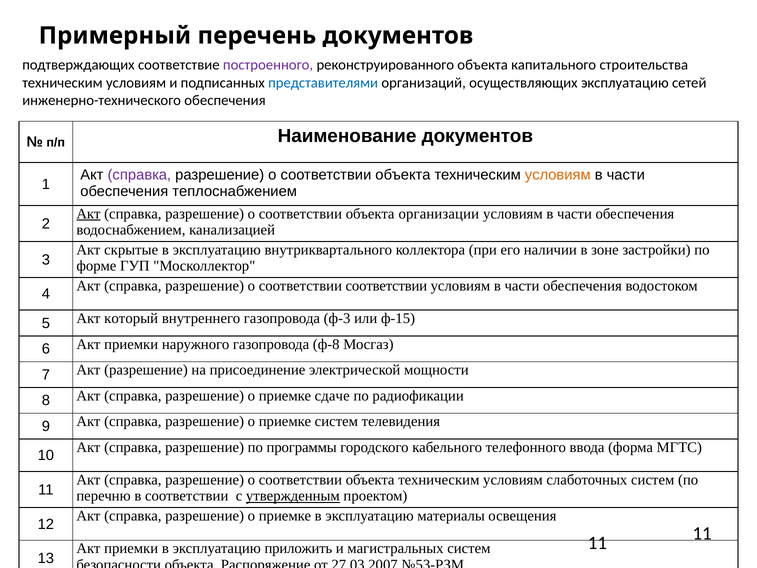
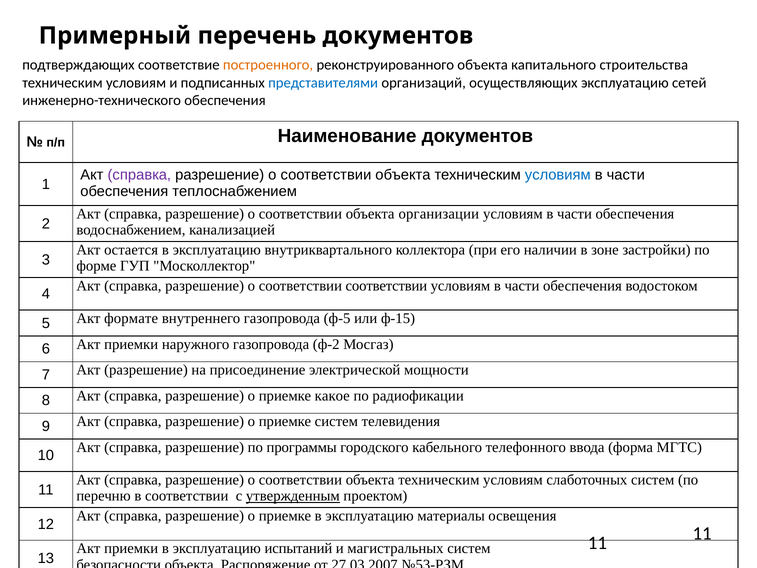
построенного colour: purple -> orange (268, 65)
условиям colour: orange -> blue (558, 175)
Акт underline: present -> none (88, 214)
скрытые: скрытые -> остается (131, 250)
который: который -> формате (131, 318)
ф-3: ф-3 -> ф-5 (337, 318)
ф-8: ф-8 -> ф-2 (326, 344)
сдаче: сдаче -> какое (332, 396)
приложить: приложить -> испытаний (298, 548)
